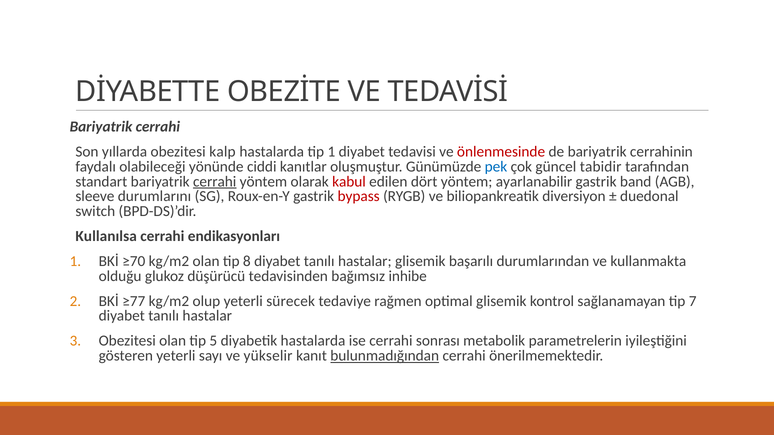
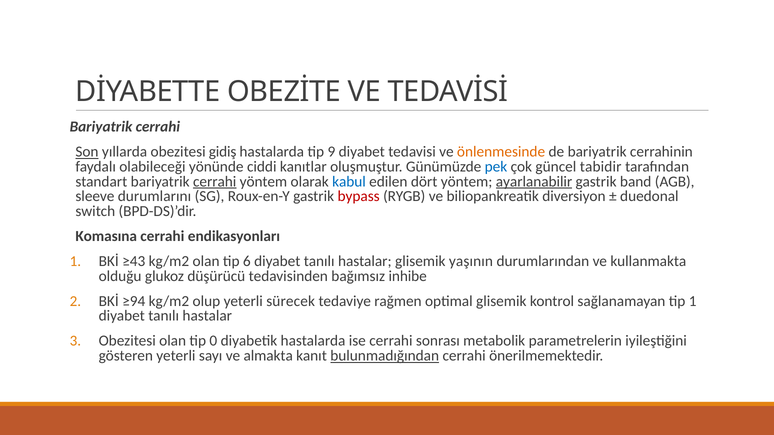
Son underline: none -> present (87, 152)
kalp: kalp -> gidiş (223, 152)
tip 1: 1 -> 9 (331, 152)
önlenmesinde colour: red -> orange (501, 152)
kabul colour: red -> blue (349, 182)
ayarlanabilir underline: none -> present (534, 182)
Kullanılsa: Kullanılsa -> Komasına (106, 236)
≥70: ≥70 -> ≥43 (134, 261)
8: 8 -> 6 (247, 261)
başarılı: başarılı -> yaşının (471, 261)
≥77: ≥77 -> ≥94 (134, 301)
tip 7: 7 -> 1 (693, 301)
5: 5 -> 0 (213, 341)
yükselir: yükselir -> almakta (268, 356)
